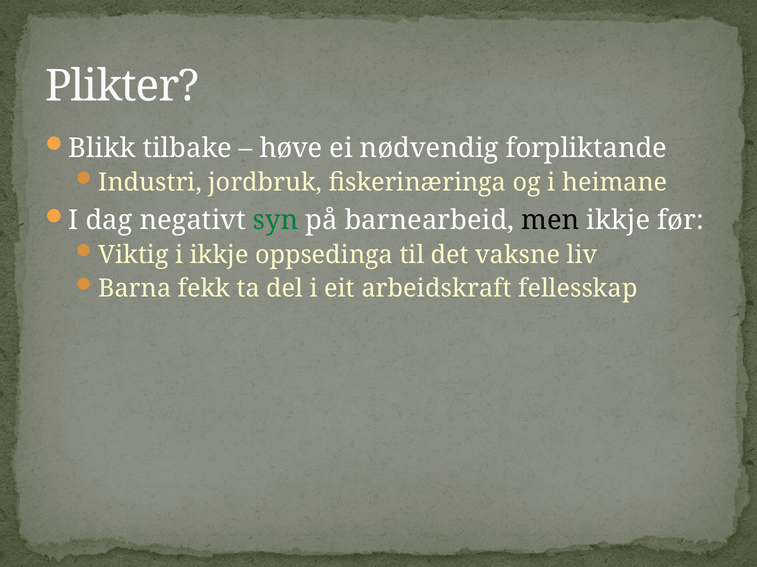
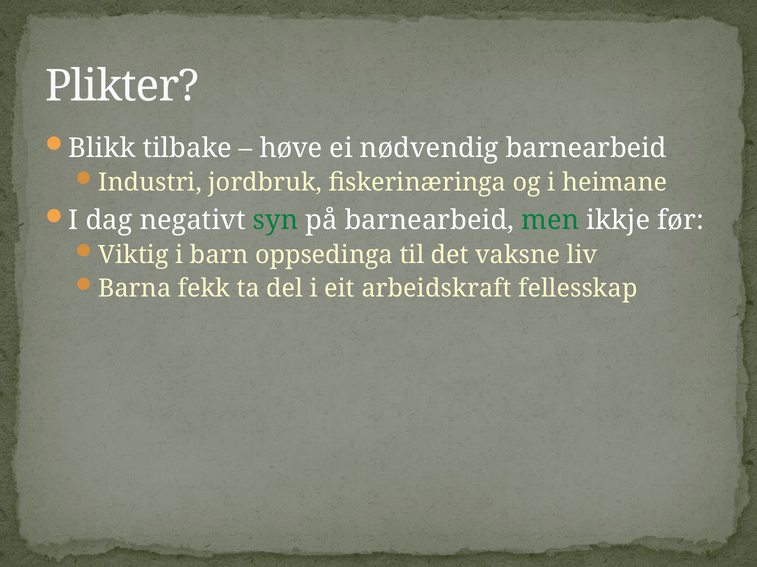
nødvendig forpliktande: forpliktande -> barnearbeid (586, 148)
men colour: black -> green (550, 221)
i ikkje: ikkje -> barn (219, 255)
